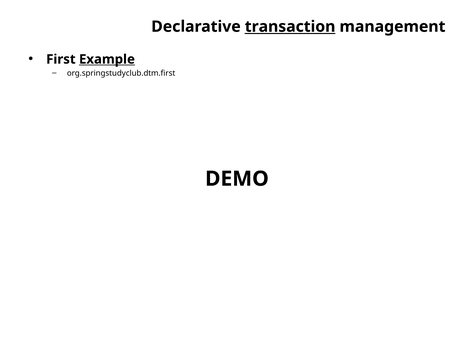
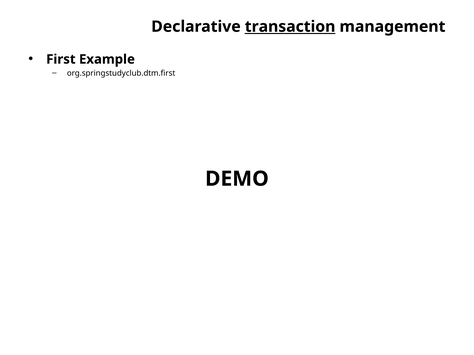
Example underline: present -> none (107, 59)
